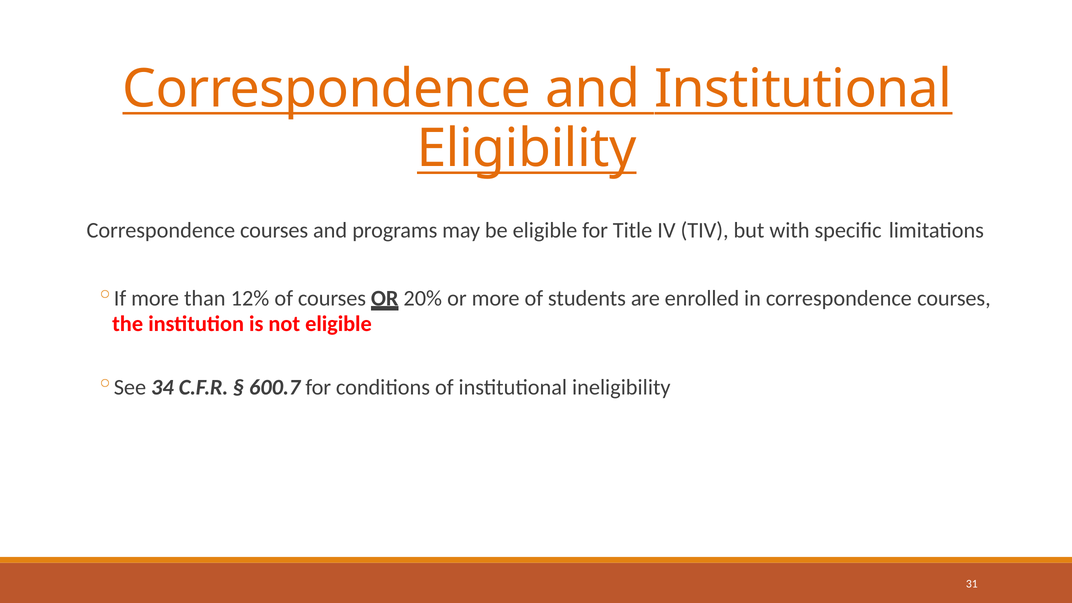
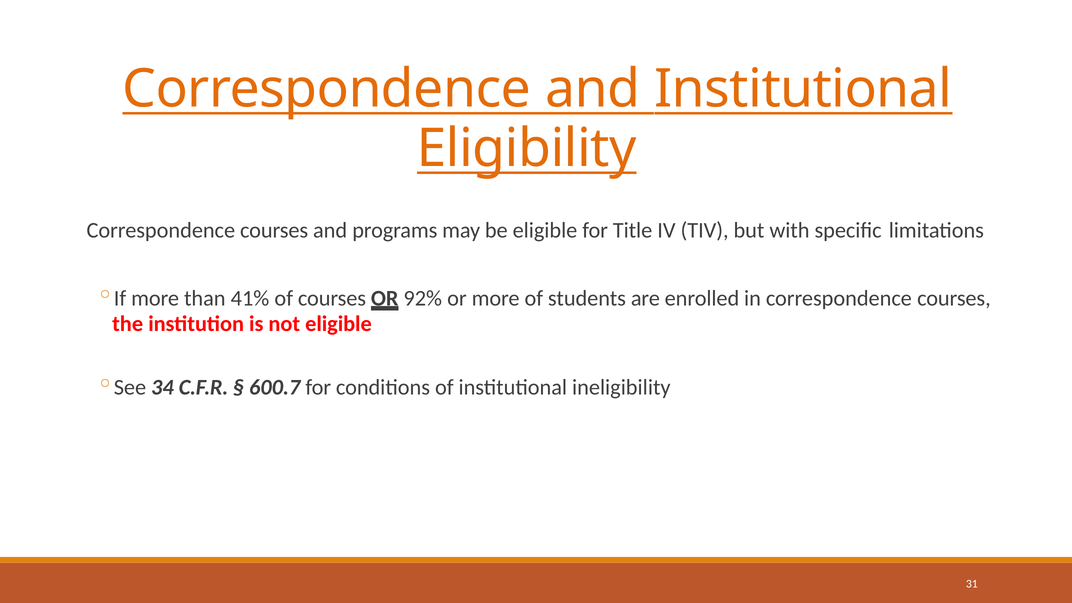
12%: 12% -> 41% (250, 299)
20%: 20% -> 92% (423, 299)
